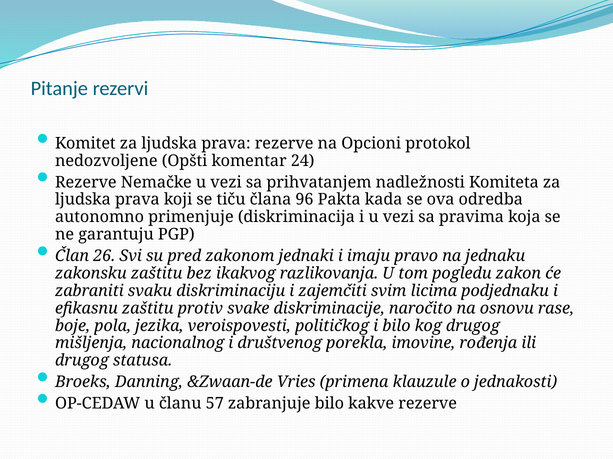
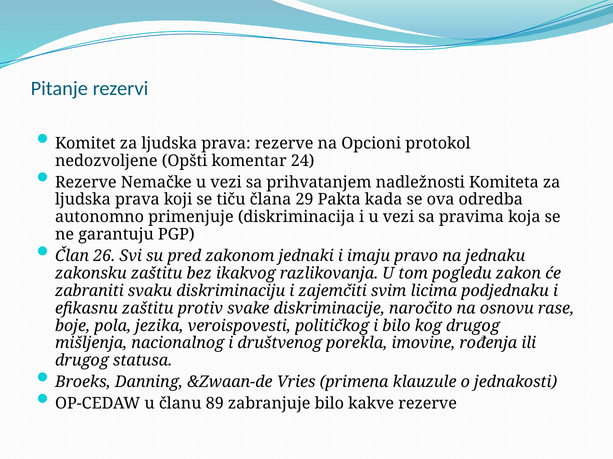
96: 96 -> 29 (305, 200)
57: 57 -> 89 (215, 404)
